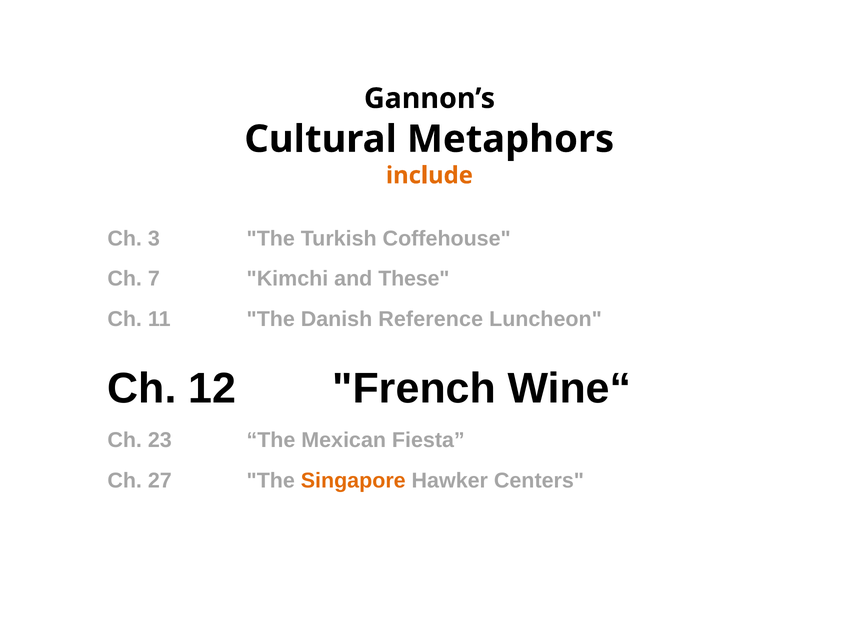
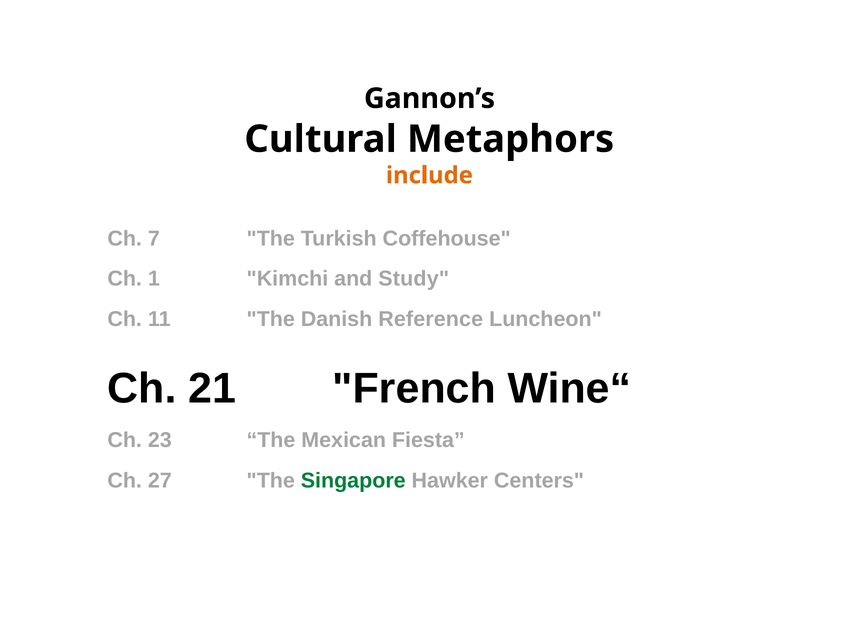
3: 3 -> 7 (154, 239)
7: 7 -> 1 (154, 279)
These: These -> Study (414, 279)
12: 12 -> 21 (212, 389)
Singapore colour: orange -> green (353, 481)
